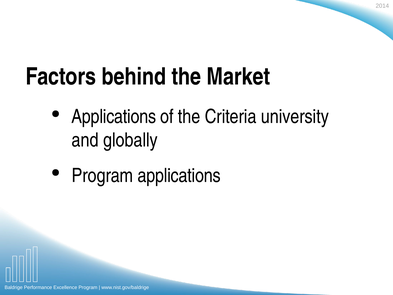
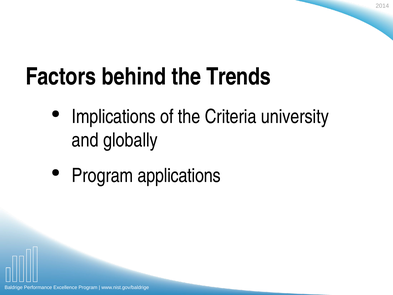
Market: Market -> Trends (239, 77)
Applications: Applications -> Implications (114, 116)
